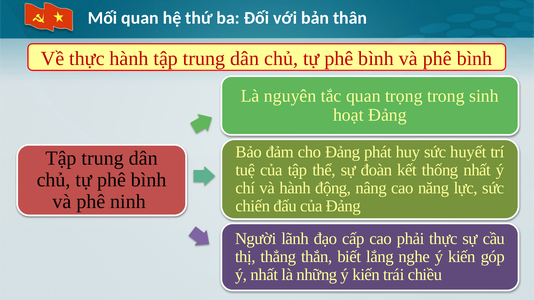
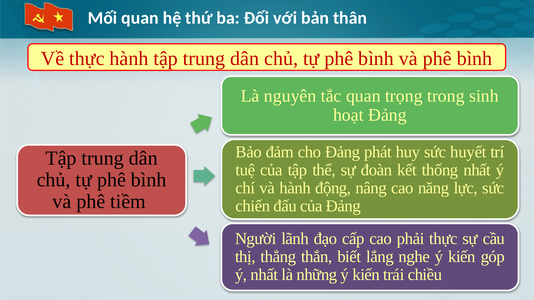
ninh: ninh -> tiềm (128, 202)
